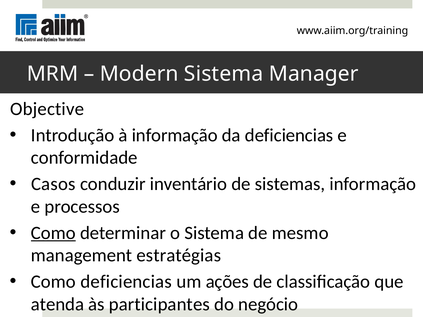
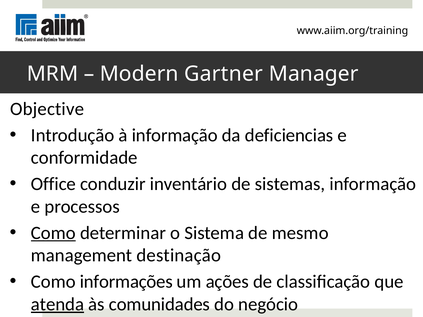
Modern Sistema: Sistema -> Gartner (224, 74)
Casos: Casos -> Office (53, 184)
estratégias: estratégias -> destinação (179, 256)
Como deficiencias: deficiencias -> informações (126, 282)
atenda underline: none -> present (58, 305)
participantes: participantes -> comunidades (159, 305)
